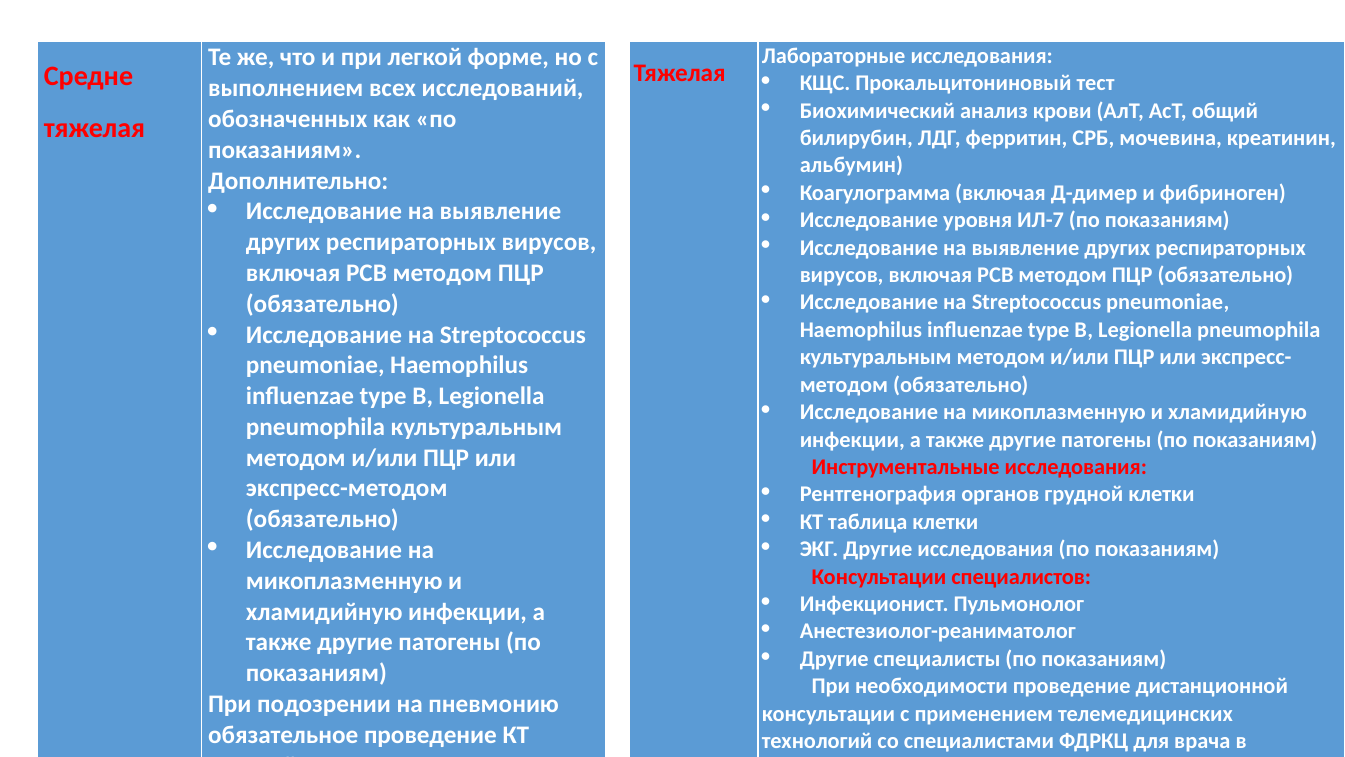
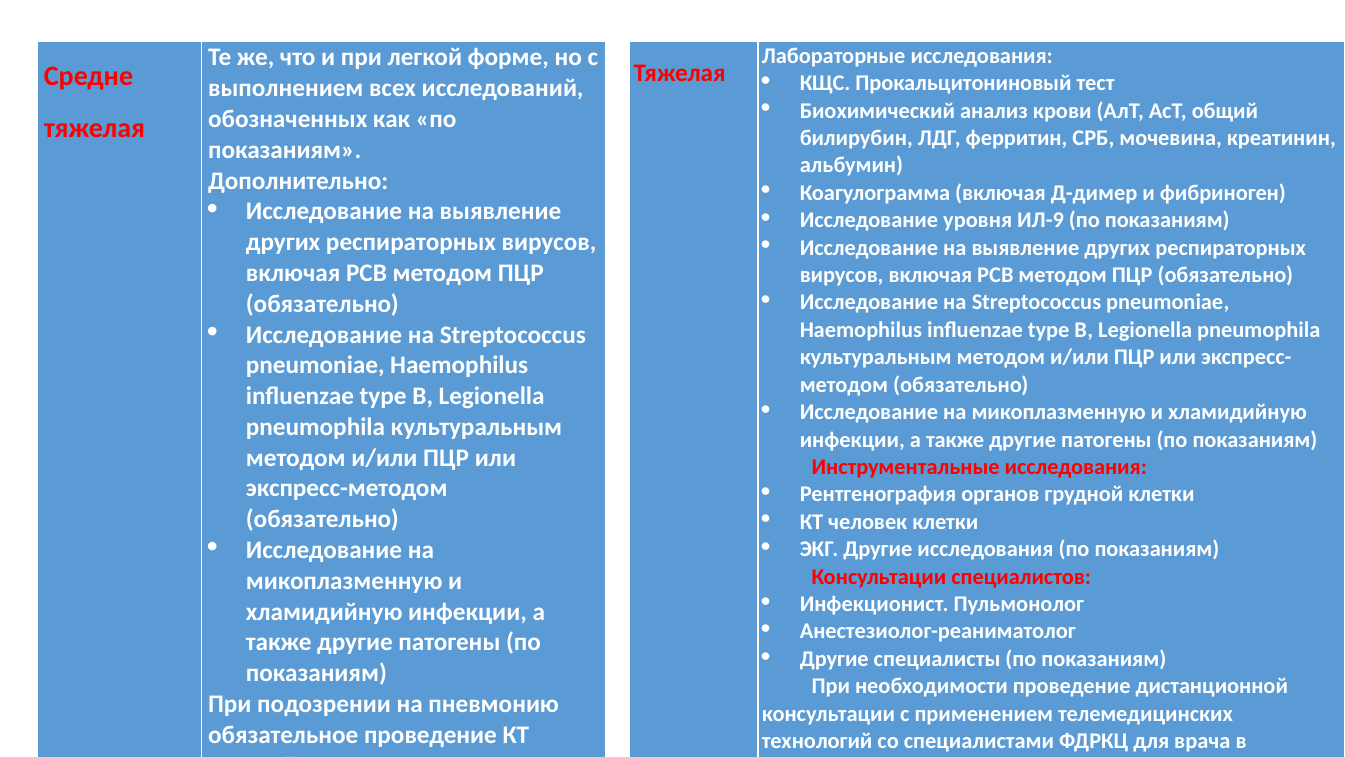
ИЛ-7: ИЛ-7 -> ИЛ-9 (1041, 220)
таблица: таблица -> человек (868, 522)
